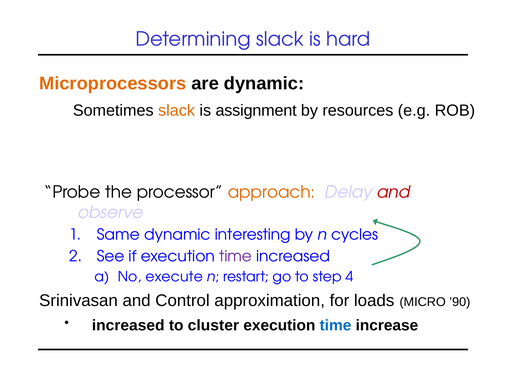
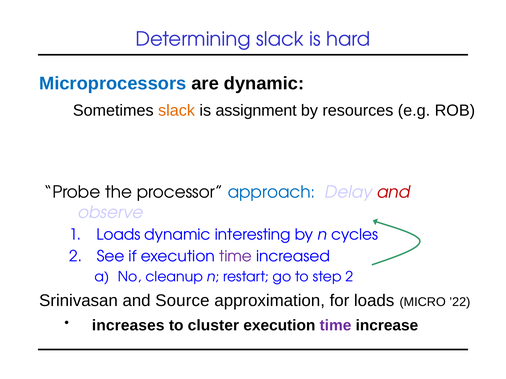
Microprocessors colour: orange -> blue (113, 84)
approach colour: orange -> blue (272, 193)
1 Same: Same -> Loads (118, 235)
execute: execute -> cleanup (174, 277)
step 4: 4 -> 2 (349, 277)
Control: Control -> Source (182, 301)
’90: ’90 -> ’22 (460, 303)
increased: increased -> increases (128, 326)
time colour: blue -> purple (335, 326)
